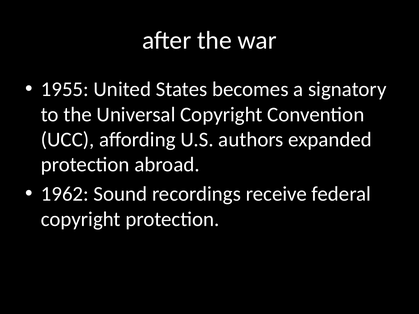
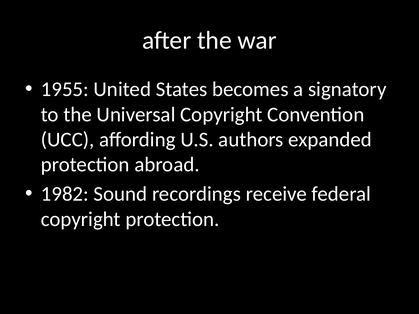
1962: 1962 -> 1982 (65, 194)
